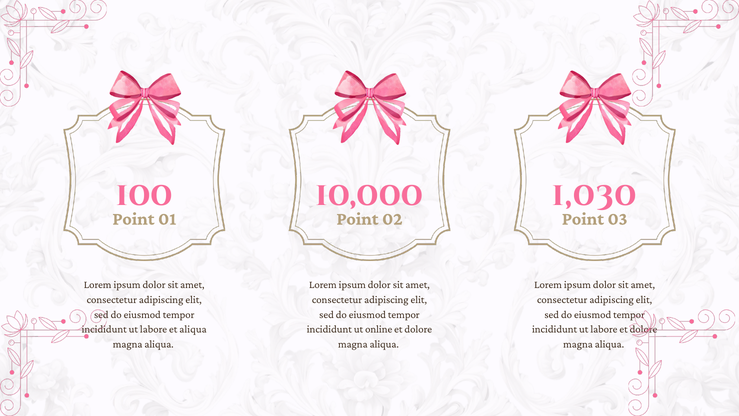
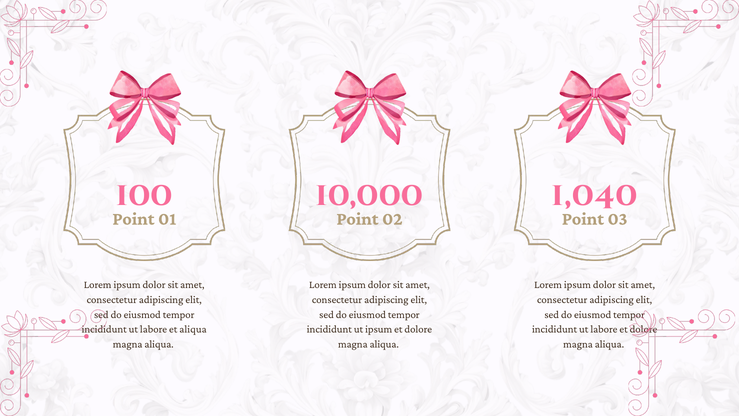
1,030: 1,030 -> 1,040 (595, 194)
ut online: online -> ipsum (379, 329)
